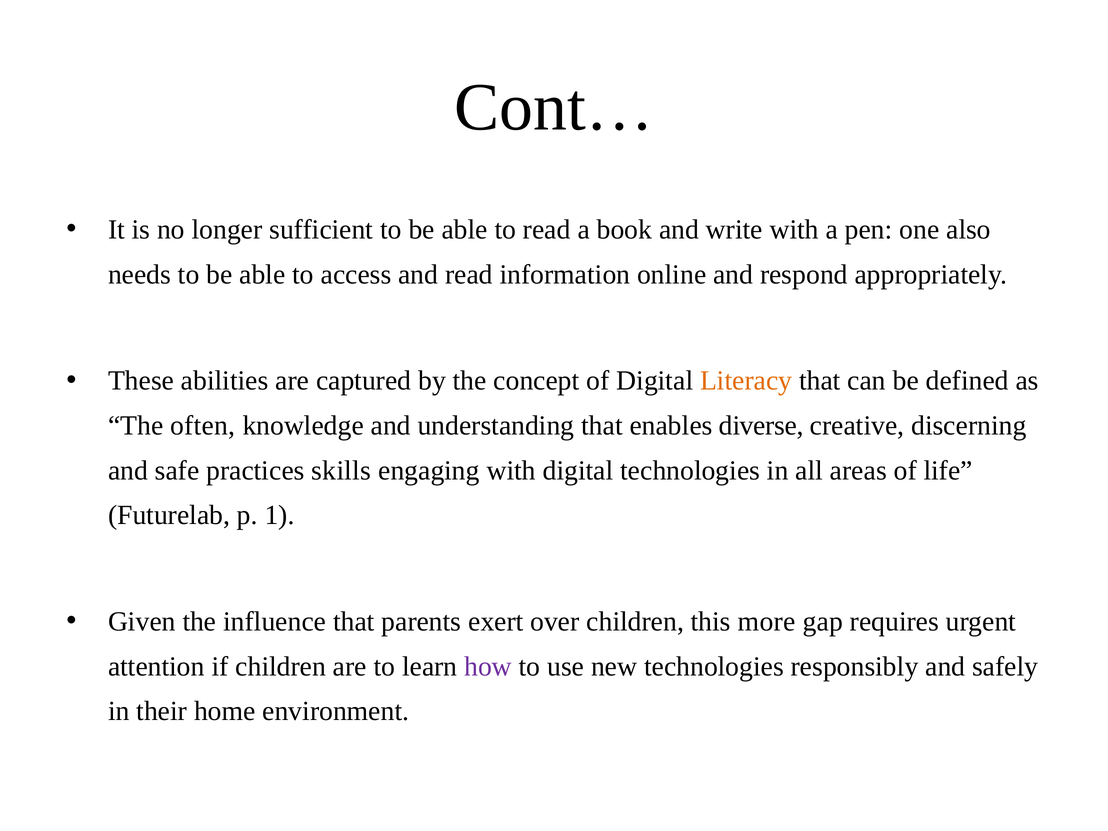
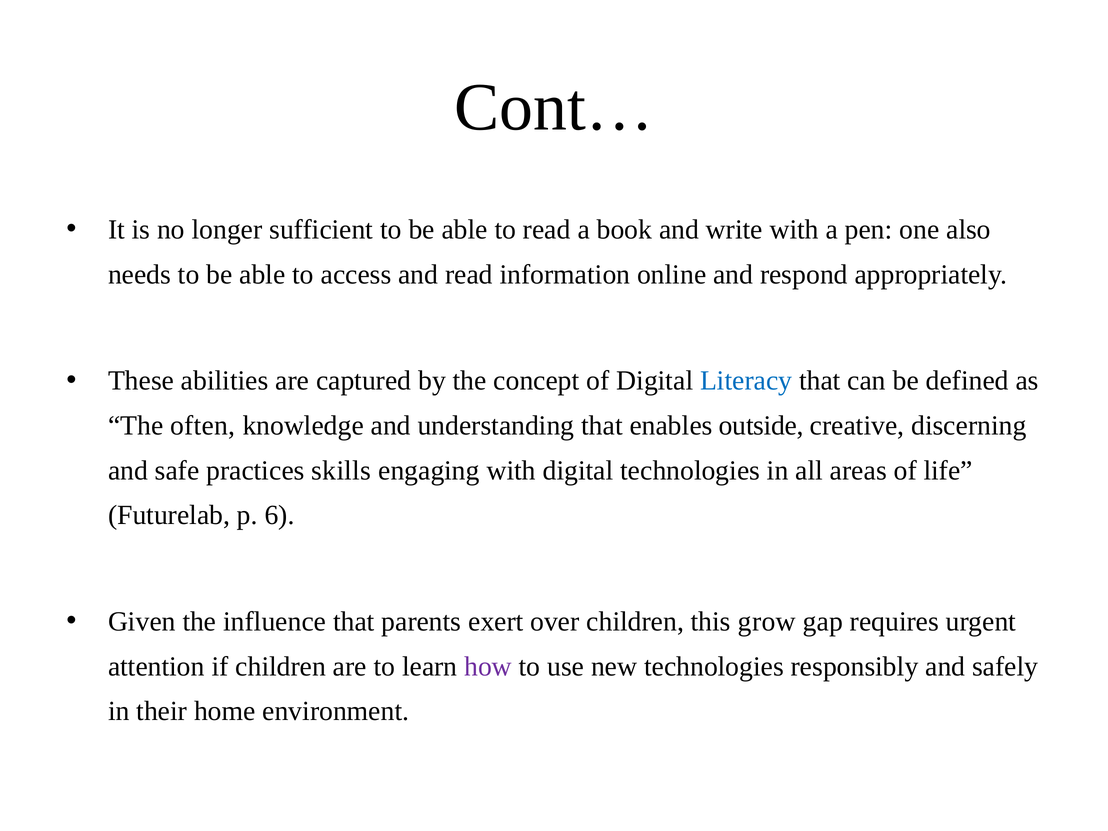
Literacy colour: orange -> blue (746, 381)
diverse: diverse -> outside (761, 426)
1: 1 -> 6 (280, 515)
more: more -> grow (767, 622)
